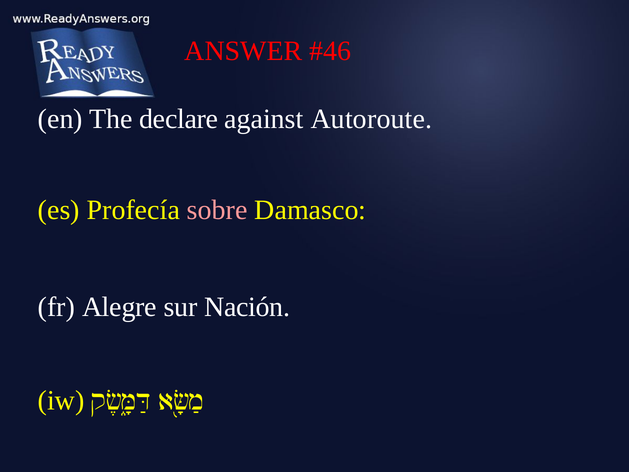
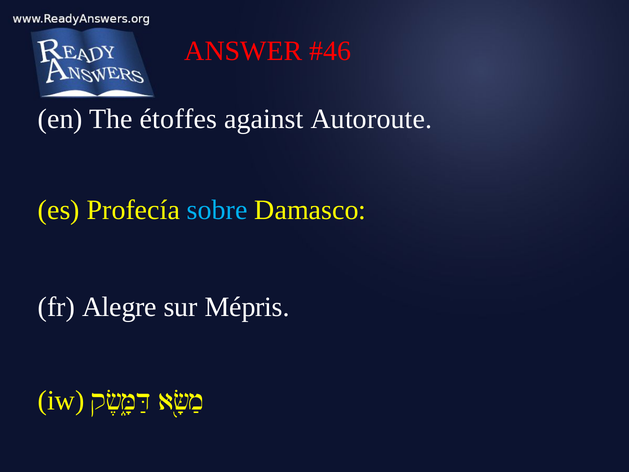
declare: declare -> étoffes (178, 119)
sobre colour: pink -> light blue (217, 210)
Nación: Nación -> Mépris (247, 307)
